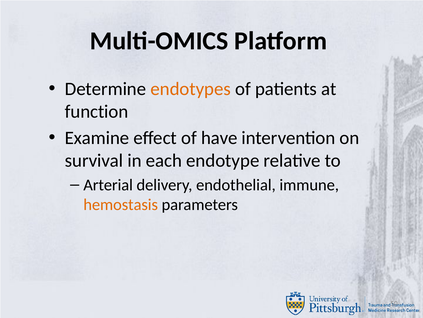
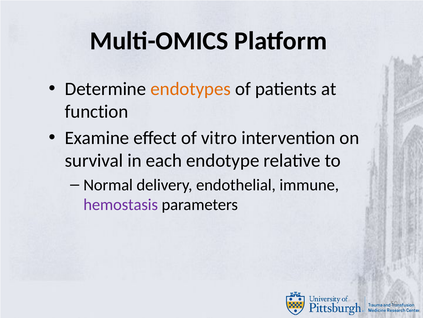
have: have -> vitro (219, 138)
Arterial: Arterial -> Normal (108, 184)
hemostasis colour: orange -> purple (121, 204)
